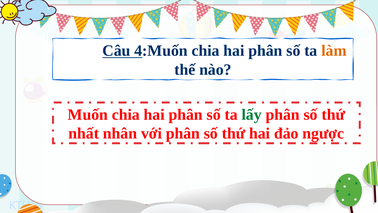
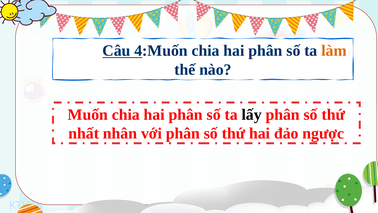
lấy colour: green -> black (252, 114)
